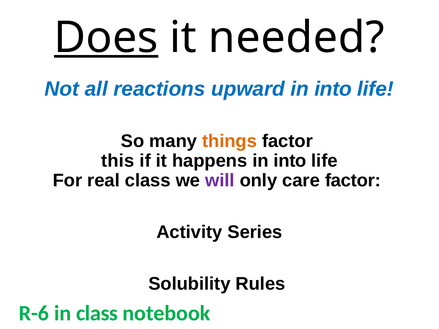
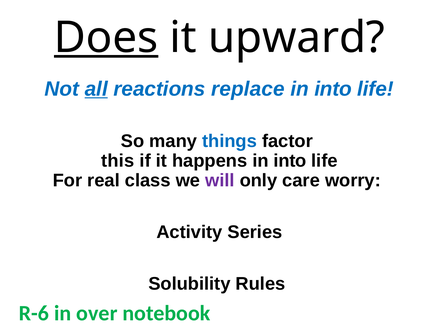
needed: needed -> upward (297, 38)
all underline: none -> present (96, 89)
upward: upward -> replace (248, 89)
things colour: orange -> blue (230, 141)
care factor: factor -> worry (353, 181)
in class: class -> over (97, 313)
